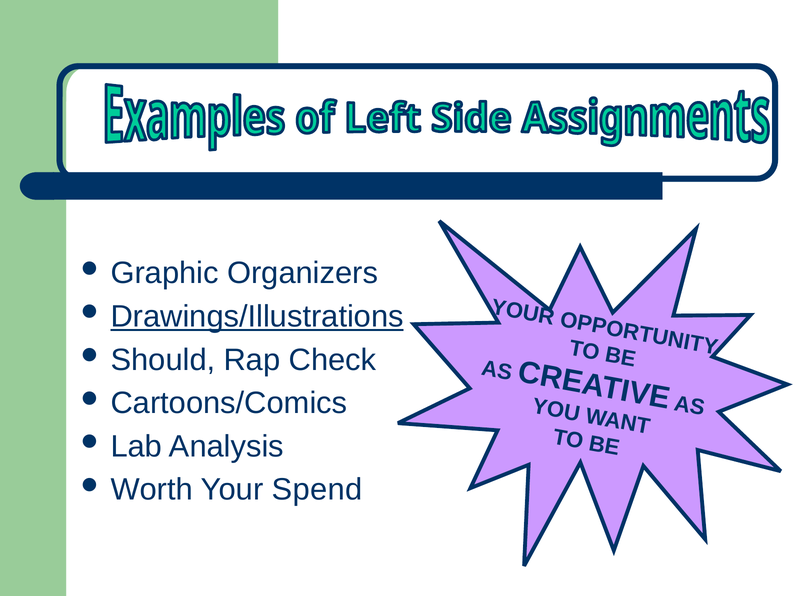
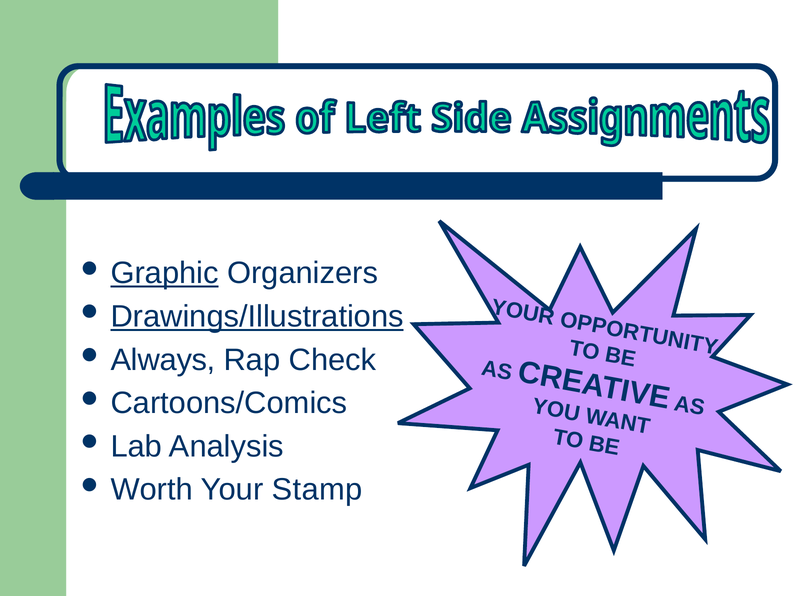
Graphic underline: none -> present (165, 273)
Should: Should -> Always (163, 360)
Spend: Spend -> Stamp (317, 490)
